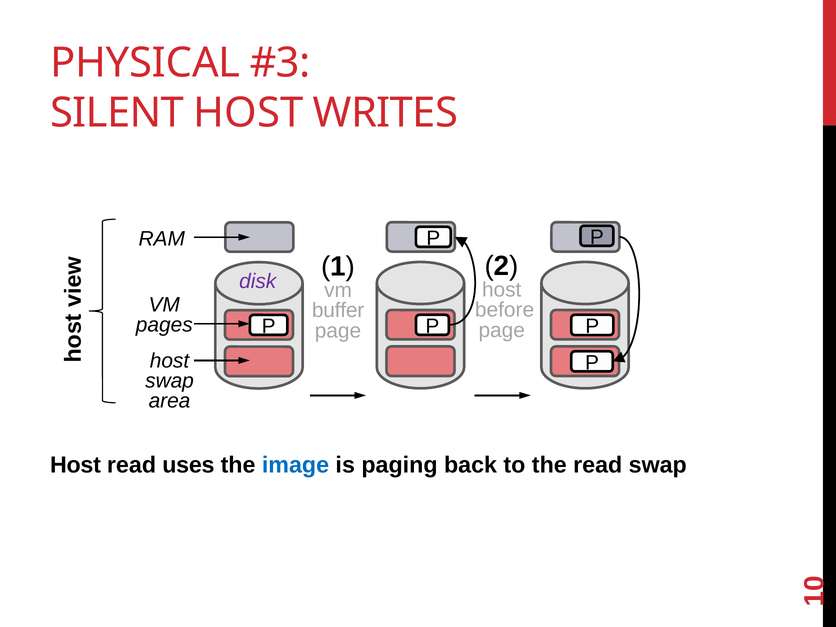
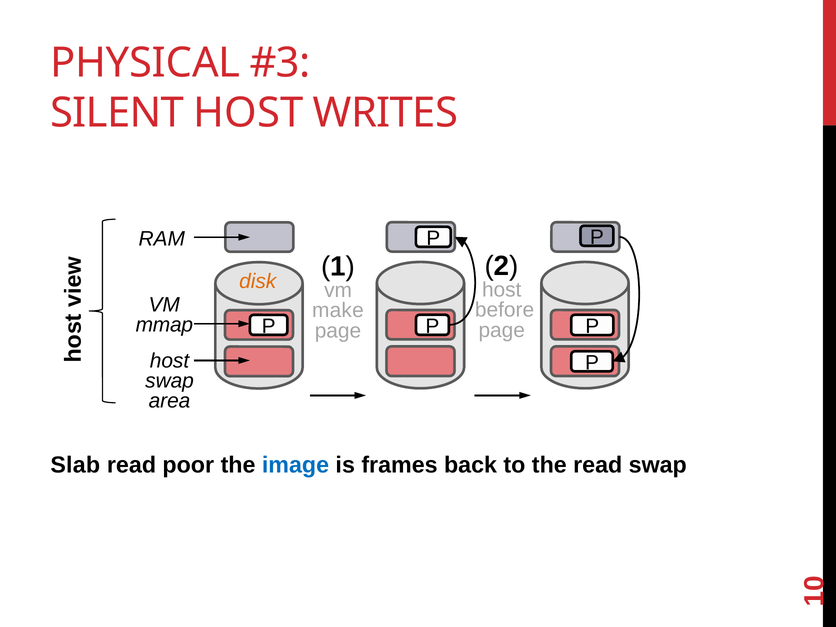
disk colour: purple -> orange (258, 281)
buffer: buffer -> make (338, 311)
pages: pages -> mmap (164, 325)
Host: Host -> Slab (75, 465)
uses: uses -> poor (188, 465)
paging: paging -> frames (399, 465)
